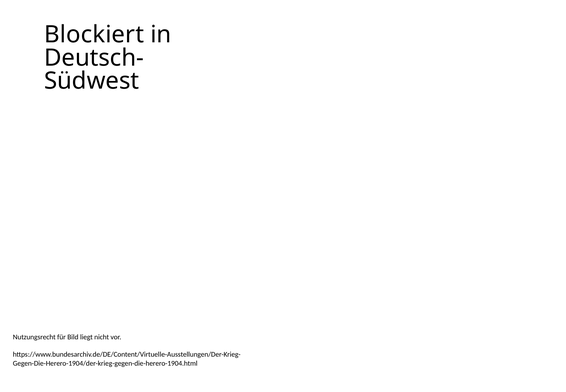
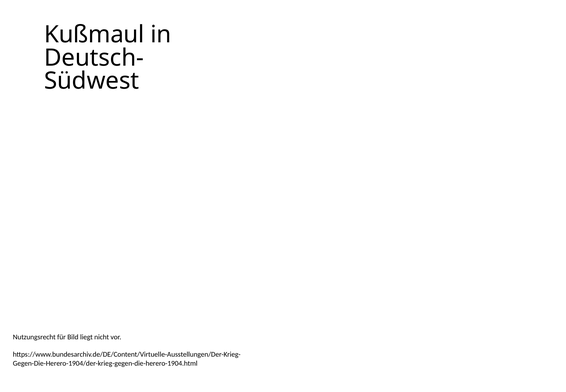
Blockiert: Blockiert -> Kußmaul (94, 34)
